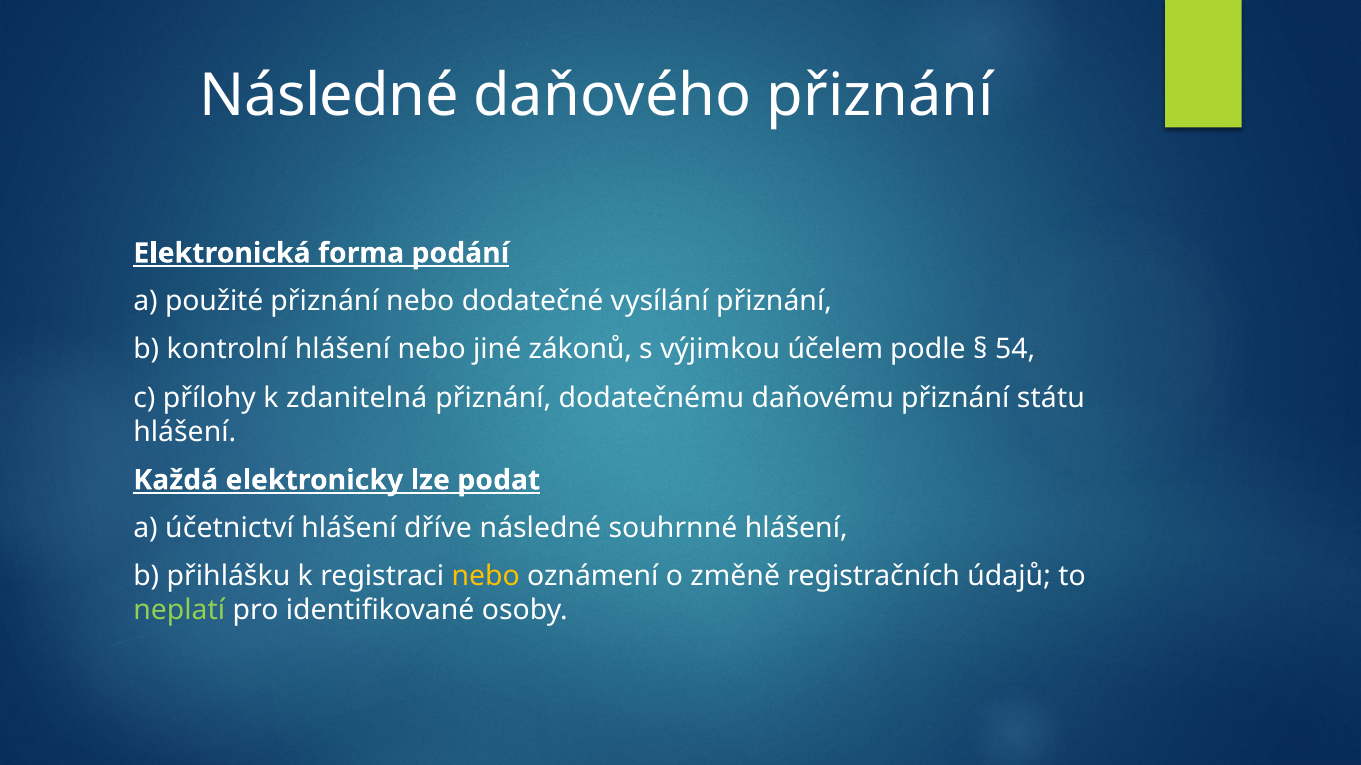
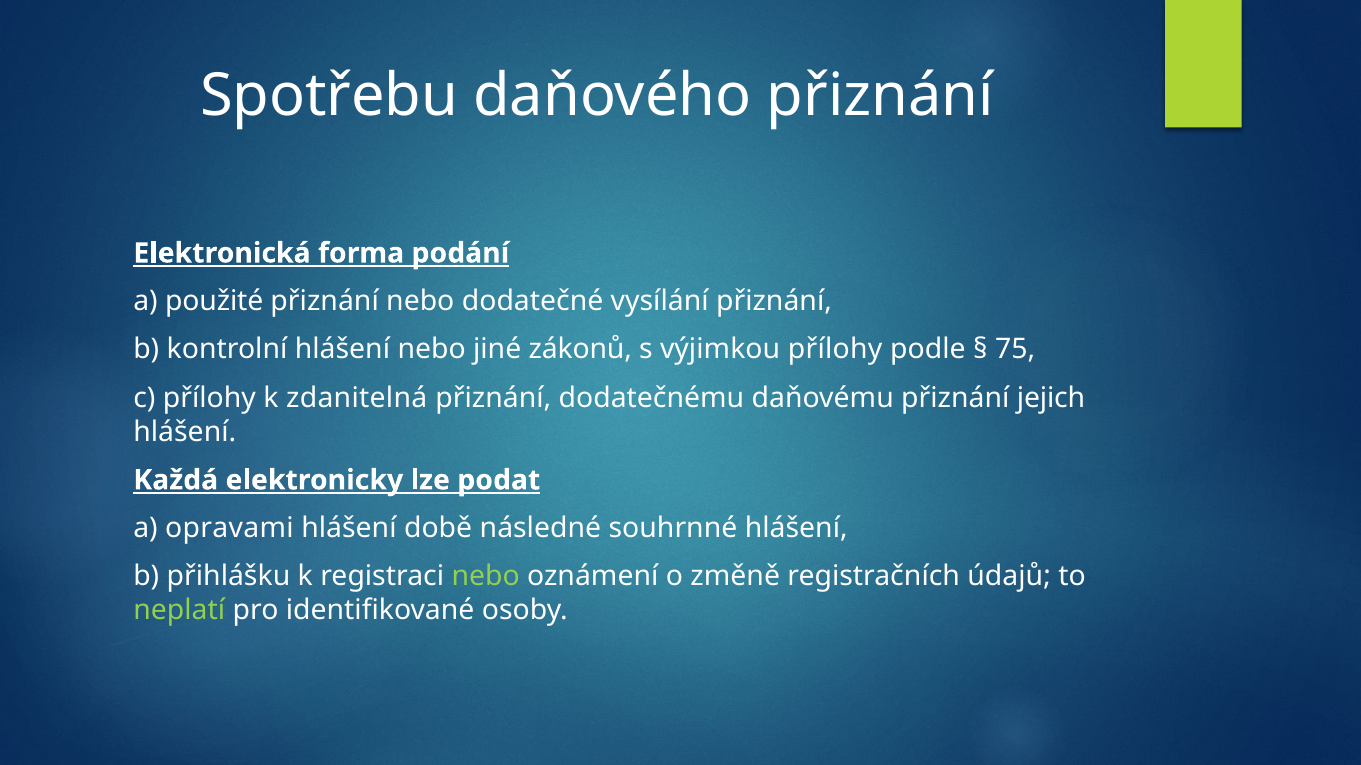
Následné: Následné -> Spotřebu (329, 96)
výjimkou účelem: účelem -> přílohy (835, 350)
54: 54 -> 75 (1015, 350)
státu: státu -> jejich (1051, 398)
účetnictví: účetnictví -> opravami (229, 529)
dříve: dříve -> době (438, 529)
nebo colour: yellow -> light green (486, 577)
